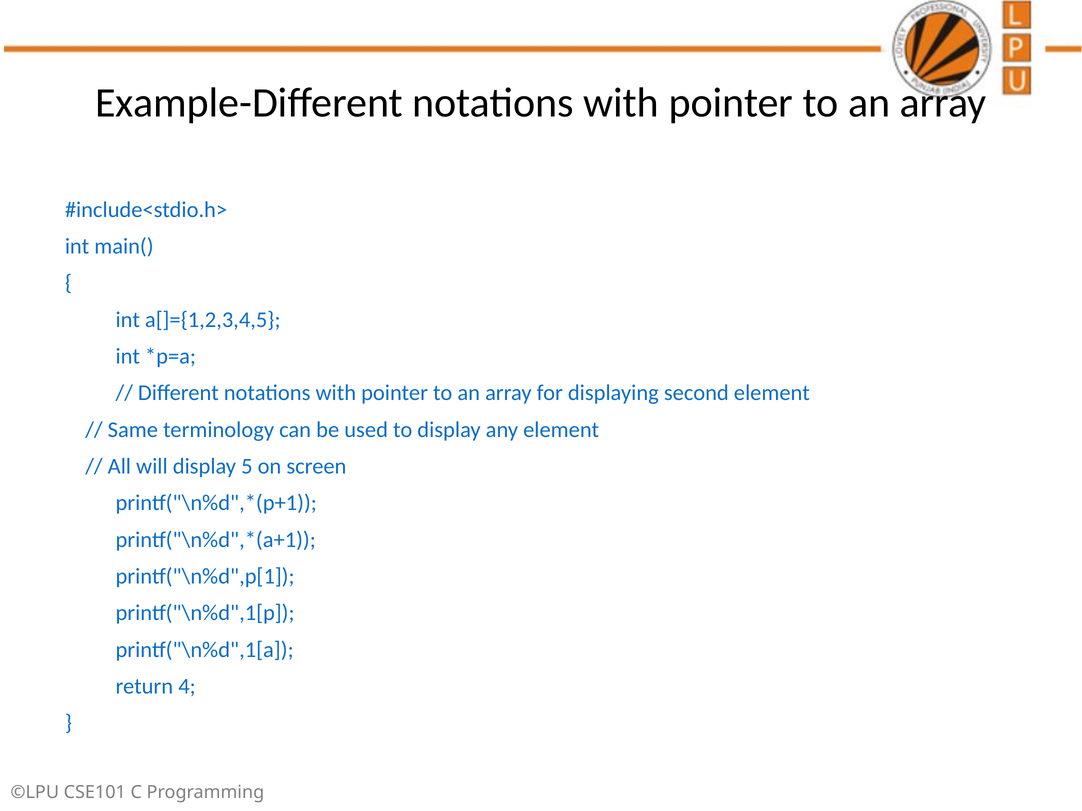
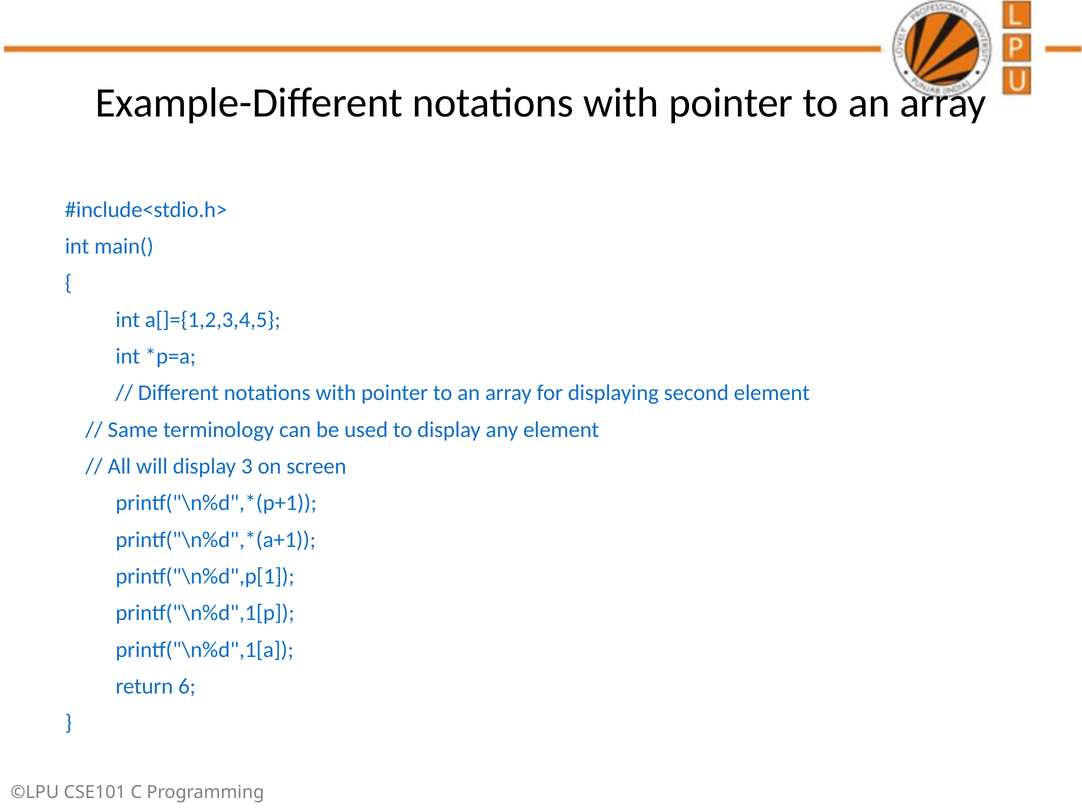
5: 5 -> 3 (247, 467)
4: 4 -> 6 (187, 687)
